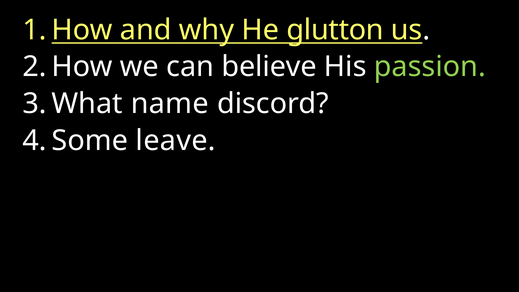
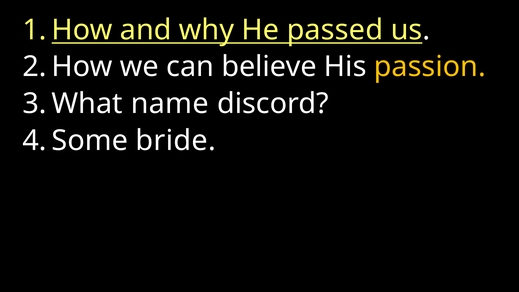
glutton: glutton -> passed (335, 30)
passion colour: light green -> yellow (430, 67)
leave: leave -> bride (176, 141)
